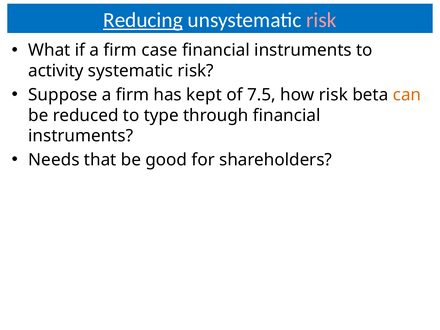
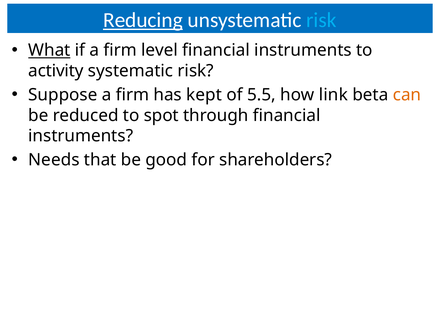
risk colour: pink -> light blue (321, 20)
What underline: none -> present (49, 50)
case: case -> level (160, 50)
7.5: 7.5 -> 5.5 (262, 95)
how risk: risk -> link (333, 95)
type: type -> spot (161, 115)
